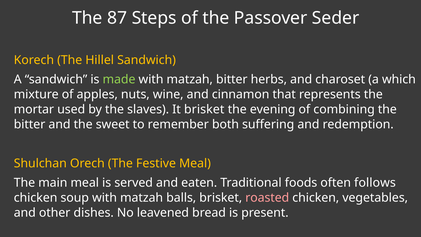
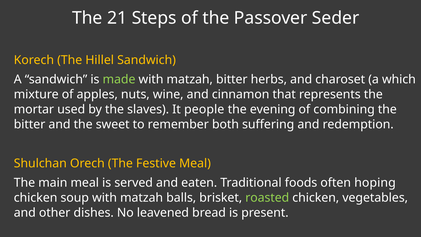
87: 87 -> 21 (117, 18)
It brisket: brisket -> people (204, 109)
follows: follows -> hoping (375, 183)
roasted colour: pink -> light green (267, 198)
